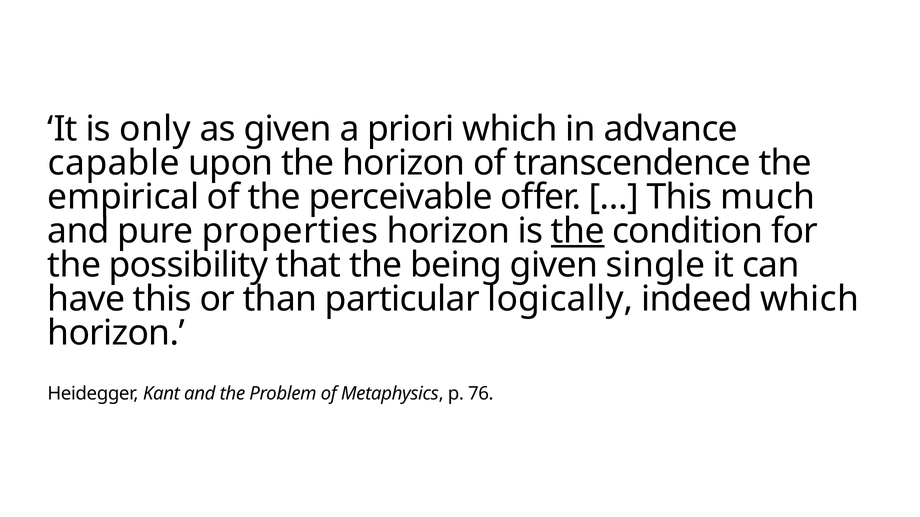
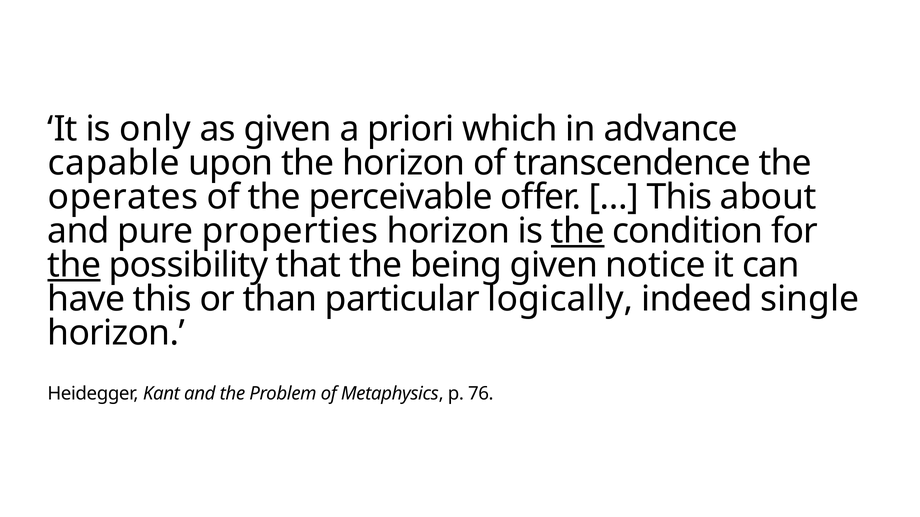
empirical: empirical -> operates (123, 197)
much: much -> about (768, 197)
the underline: none -> present (74, 265)
single: single -> notice (656, 265)
indeed which: which -> single (810, 299)
